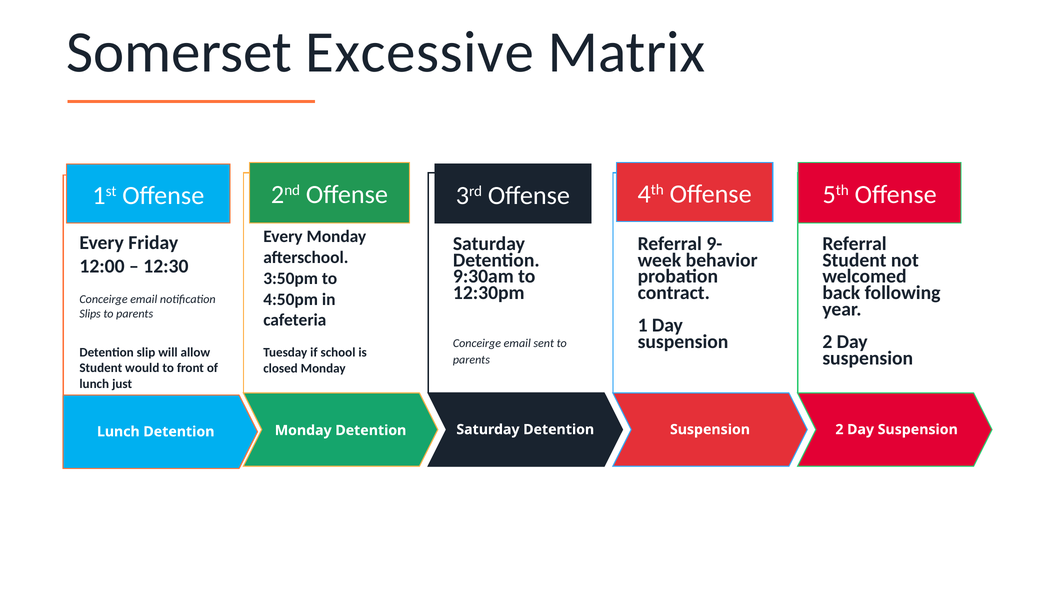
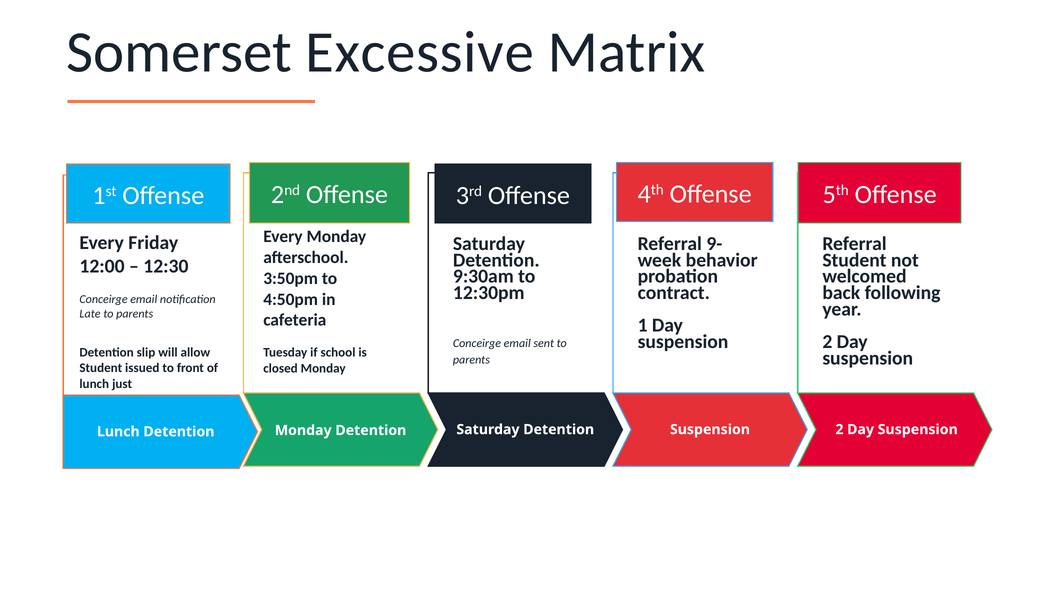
Slips: Slips -> Late (90, 314)
would: would -> issued (142, 368)
